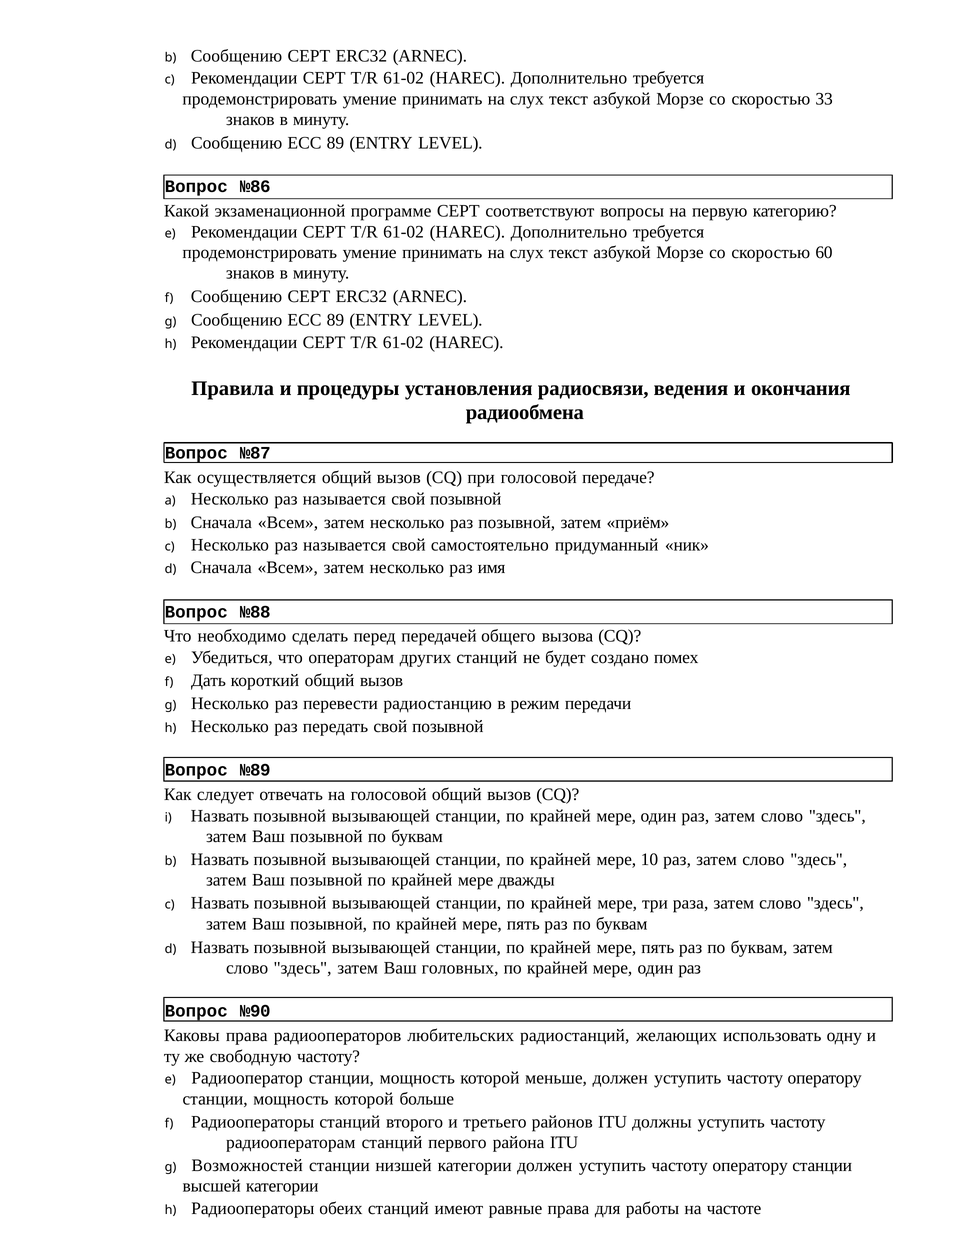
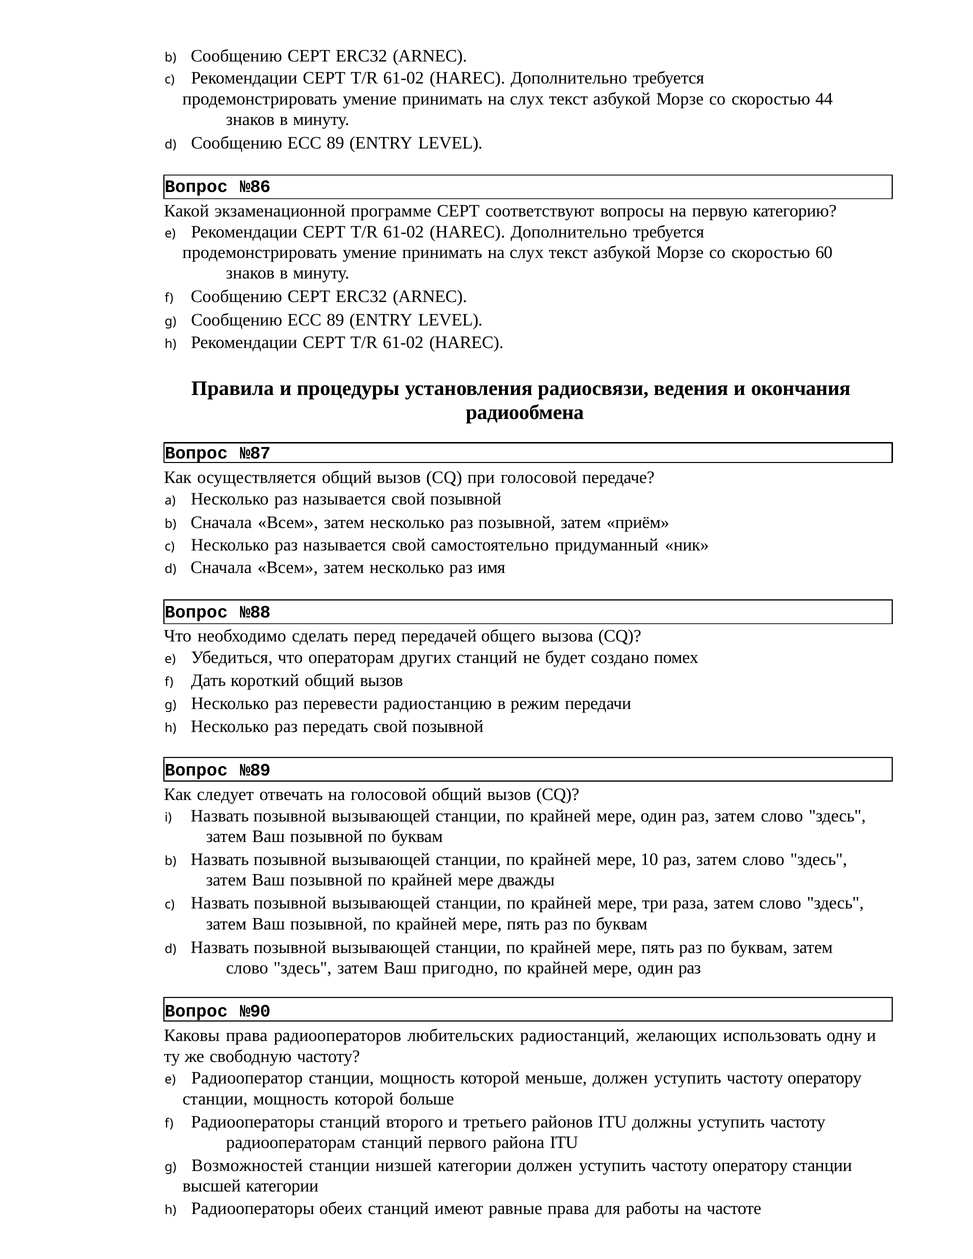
33: 33 -> 44 (824, 99)
головных: головных -> пригодно (460, 968)
